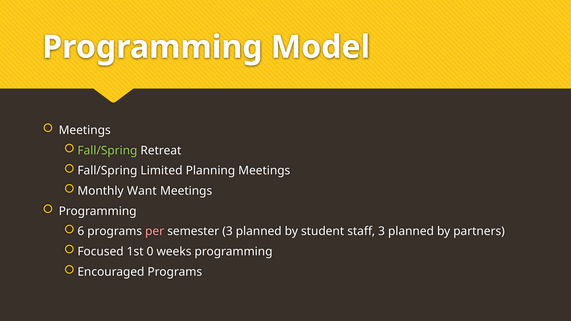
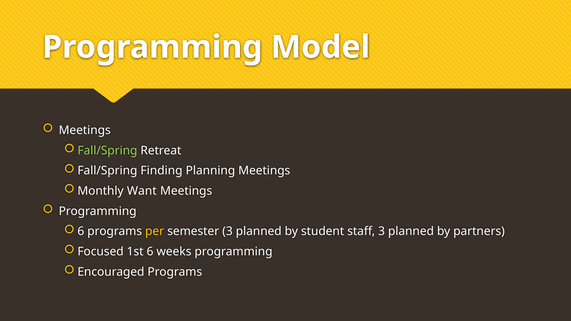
Limited: Limited -> Finding (162, 171)
per colour: pink -> yellow (155, 232)
1st 0: 0 -> 6 (150, 252)
